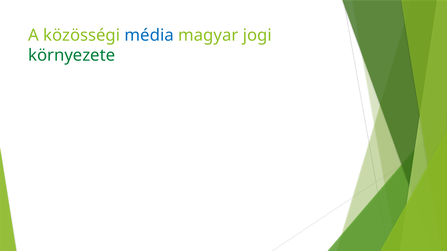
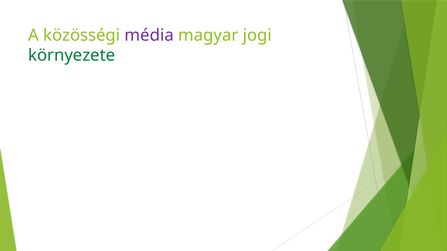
média colour: blue -> purple (149, 35)
